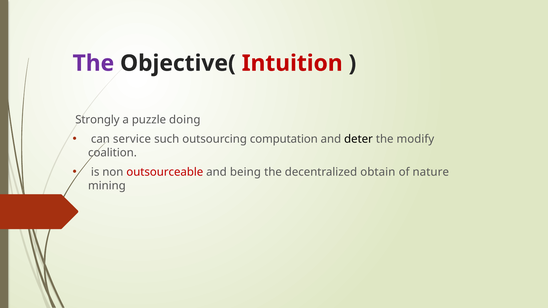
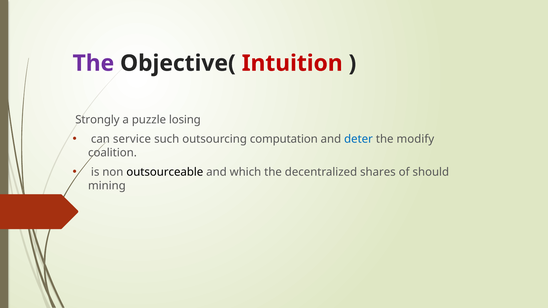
doing: doing -> losing (185, 120)
deter colour: black -> blue (358, 139)
outsourceable colour: red -> black (165, 172)
being: being -> which (245, 172)
obtain: obtain -> shares (378, 172)
nature: nature -> should (431, 172)
